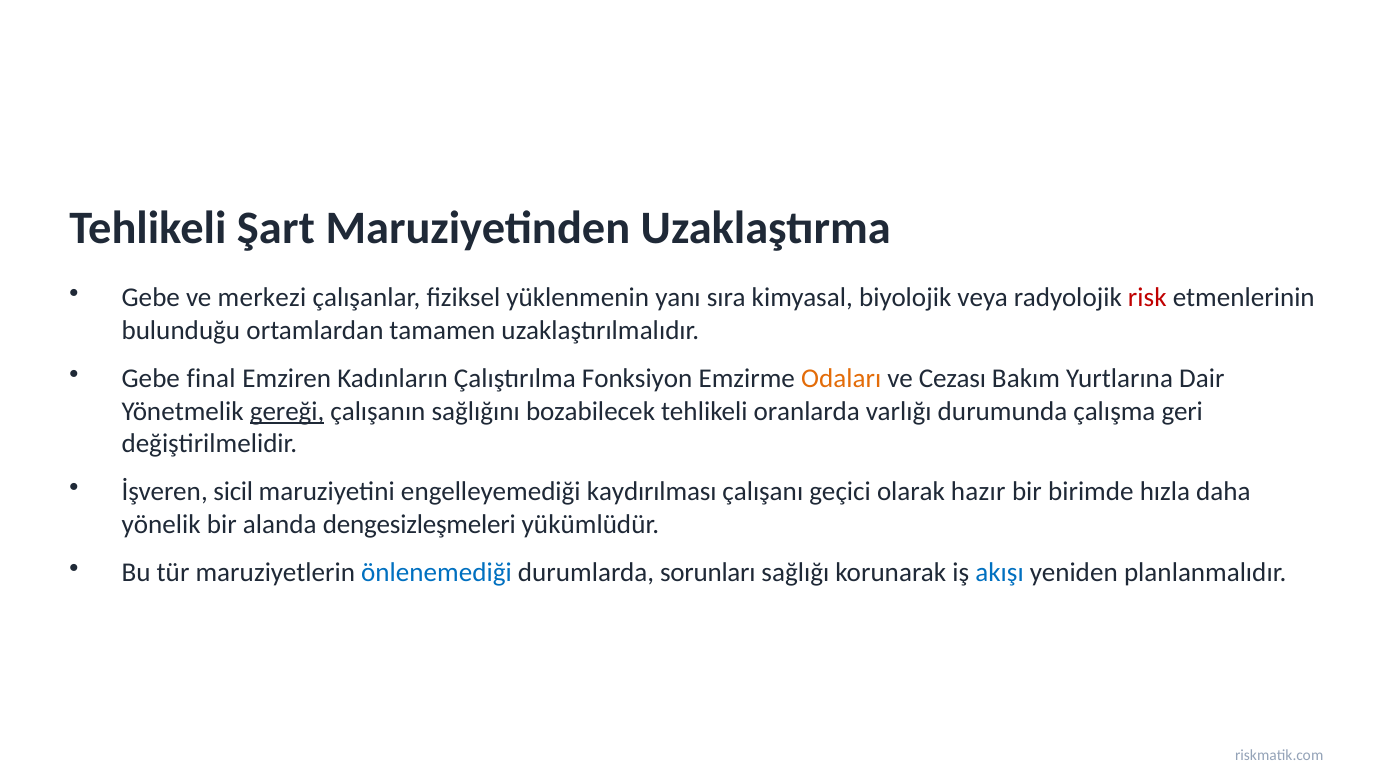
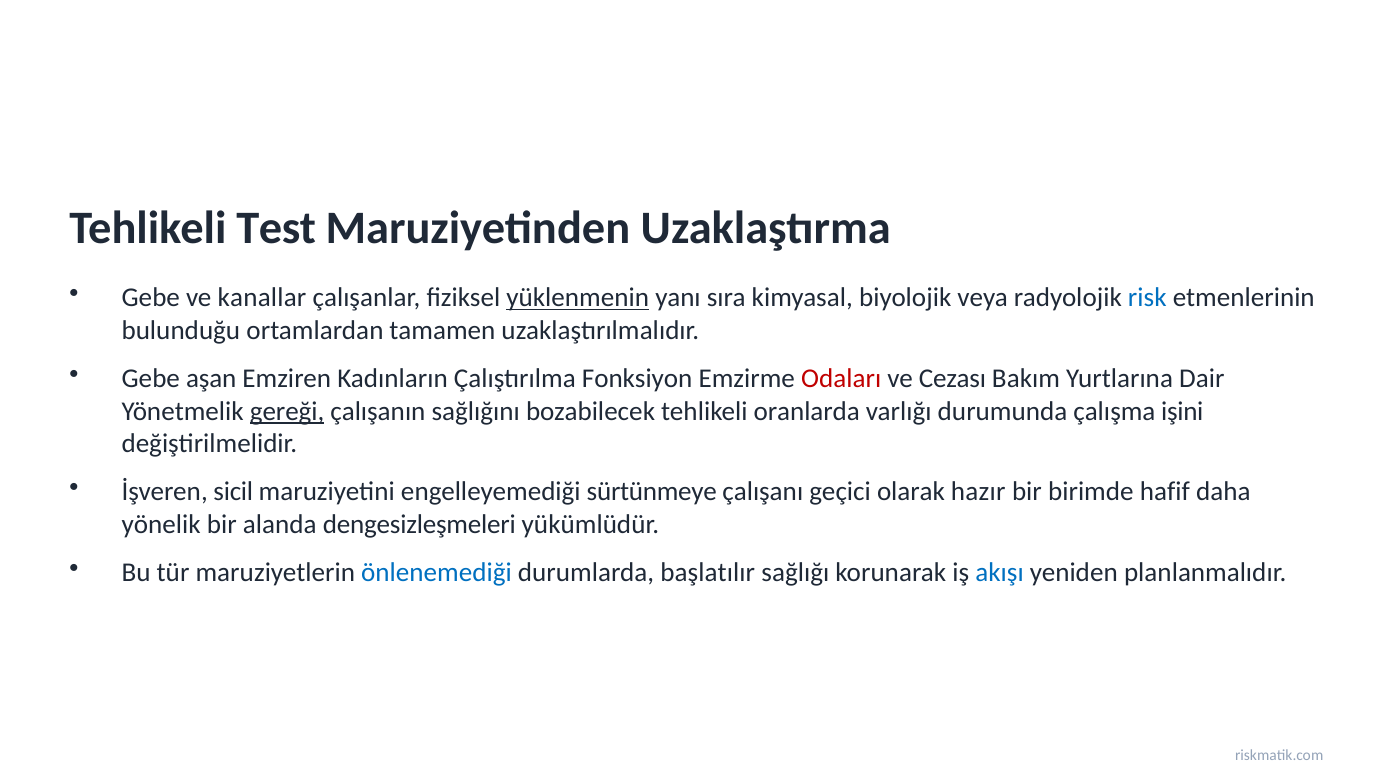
Şart: Şart -> Test (276, 228)
merkezi: merkezi -> kanallar (262, 298)
yüklenmenin underline: none -> present (578, 298)
risk colour: red -> blue (1147, 298)
final: final -> aşan (211, 378)
Odaları colour: orange -> red (841, 378)
geri: geri -> işini (1182, 411)
kaydırılması: kaydırılması -> sürtünmeye (652, 492)
hızla: hızla -> hafif (1165, 492)
sorunları: sorunları -> başlatılır (708, 572)
